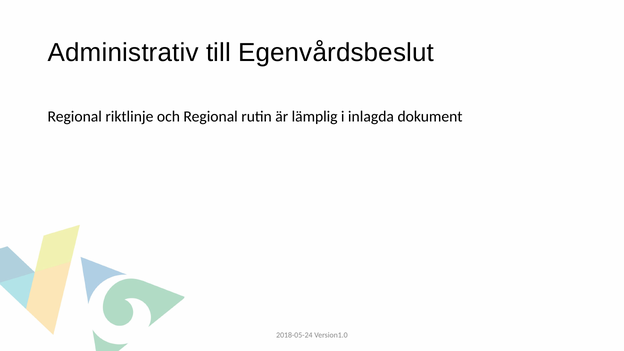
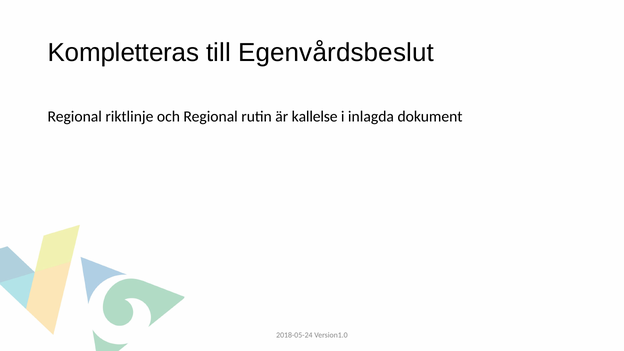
Administrativ: Administrativ -> Kompletteras (123, 52)
lämplig: lämplig -> kallelse (315, 117)
